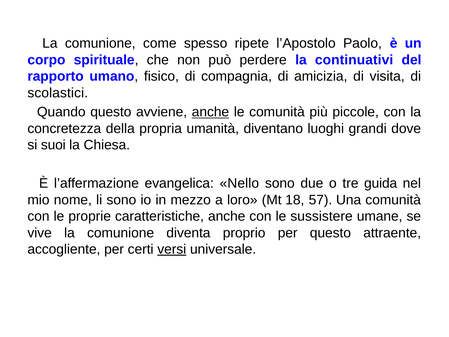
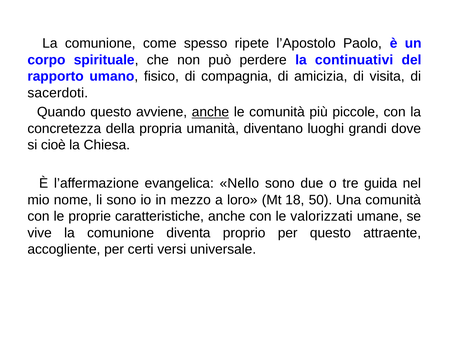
scolastici: scolastici -> sacerdoti (58, 93)
suoi: suoi -> cioè (53, 145)
57: 57 -> 50 (320, 200)
sussistere: sussistere -> valorizzati (322, 216)
versi underline: present -> none (172, 249)
